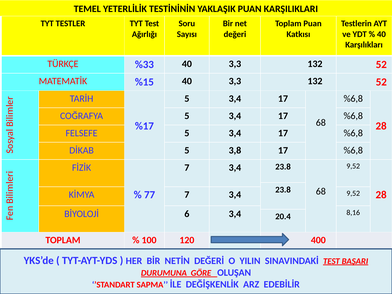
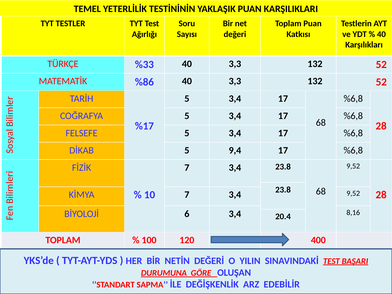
%15: %15 -> %86 (144, 82)
3,8: 3,8 -> 9,4 (235, 150)
77: 77 -> 10 (150, 195)
